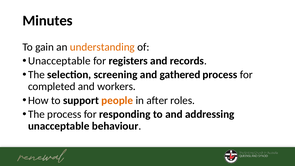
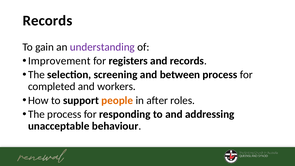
Minutes: Minutes -> Records (47, 21)
understanding colour: orange -> purple (102, 47)
Unacceptable: Unacceptable -> Improvement (59, 61)
gathered: gathered -> between (180, 75)
